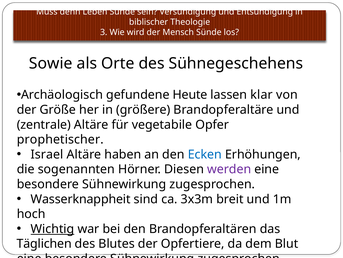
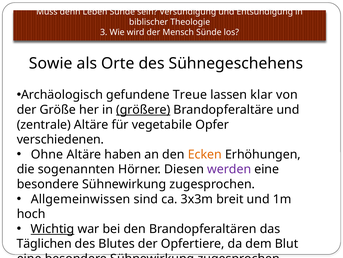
Heute: Heute -> Treue (190, 95)
größere underline: none -> present (143, 109)
prophetischer: prophetischer -> verschiedenen (60, 139)
Israel: Israel -> Ohne (47, 154)
Ecken colour: blue -> orange (205, 154)
Wasserknappheit: Wasserknappheit -> Allgemeinwissen (81, 199)
